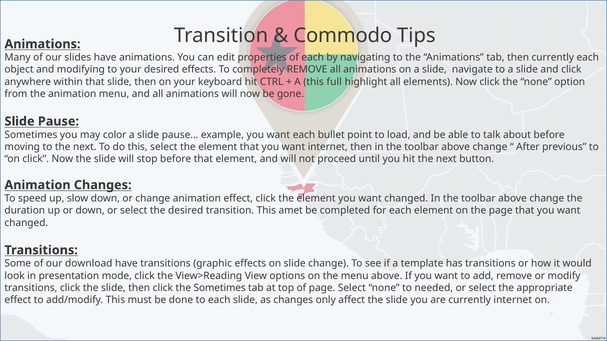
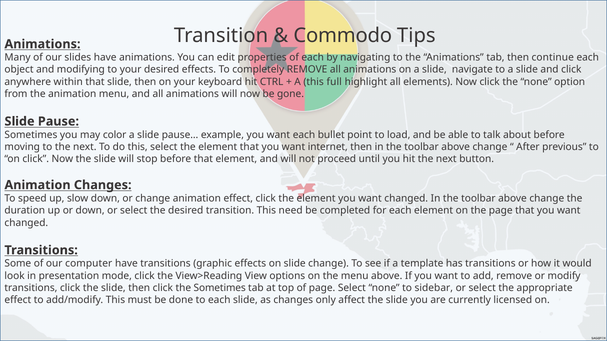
then currently: currently -> continue (553, 58)
amet: amet -> need (291, 211)
download: download -> computer (89, 264)
needed: needed -> sidebar (434, 288)
currently internet: internet -> licensed (513, 300)
